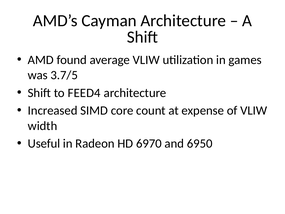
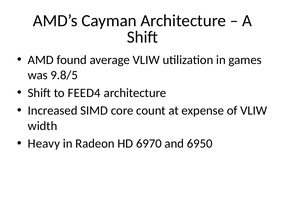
3.7/5: 3.7/5 -> 9.8/5 (64, 75)
Useful: Useful -> Heavy (44, 143)
